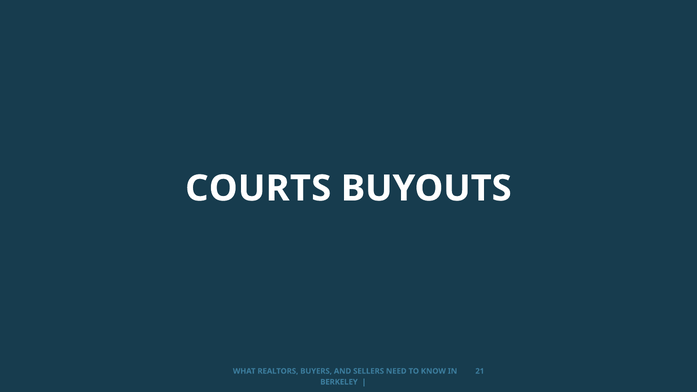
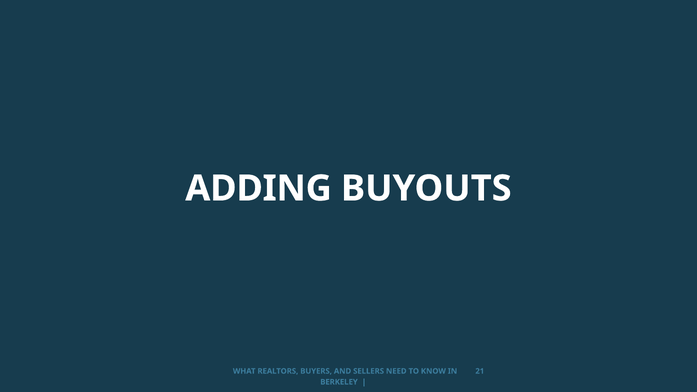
COURTS: COURTS -> ADDING (259, 189)
